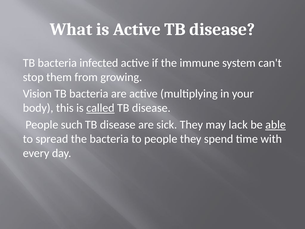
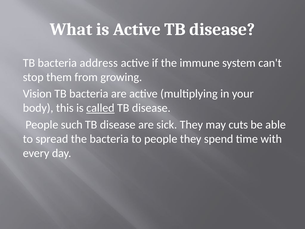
infected: infected -> address (99, 63)
lack: lack -> cuts (238, 125)
able underline: present -> none (276, 125)
